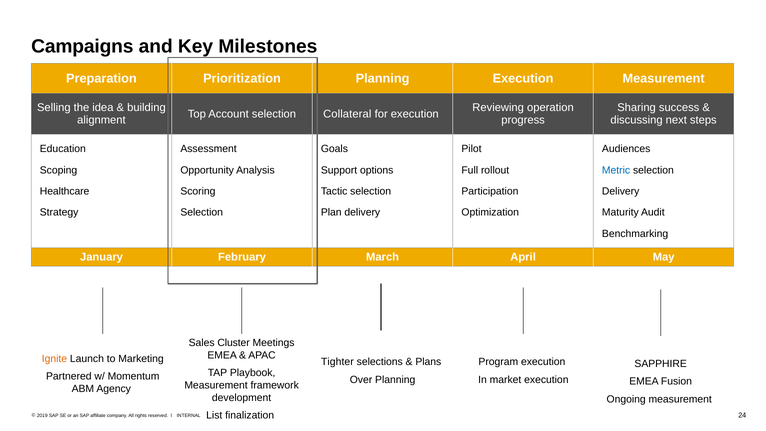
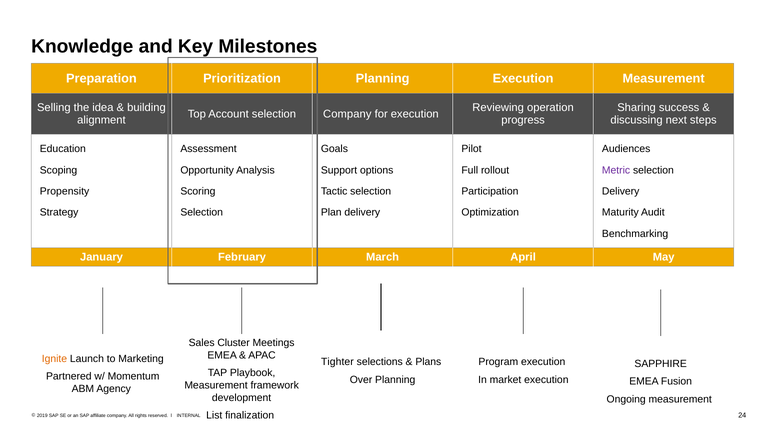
Campaigns: Campaigns -> Knowledge (82, 46)
selection Collateral: Collateral -> Company (347, 114)
Metric colour: blue -> purple (616, 170)
Healthcare: Healthcare -> Propensity (65, 191)
